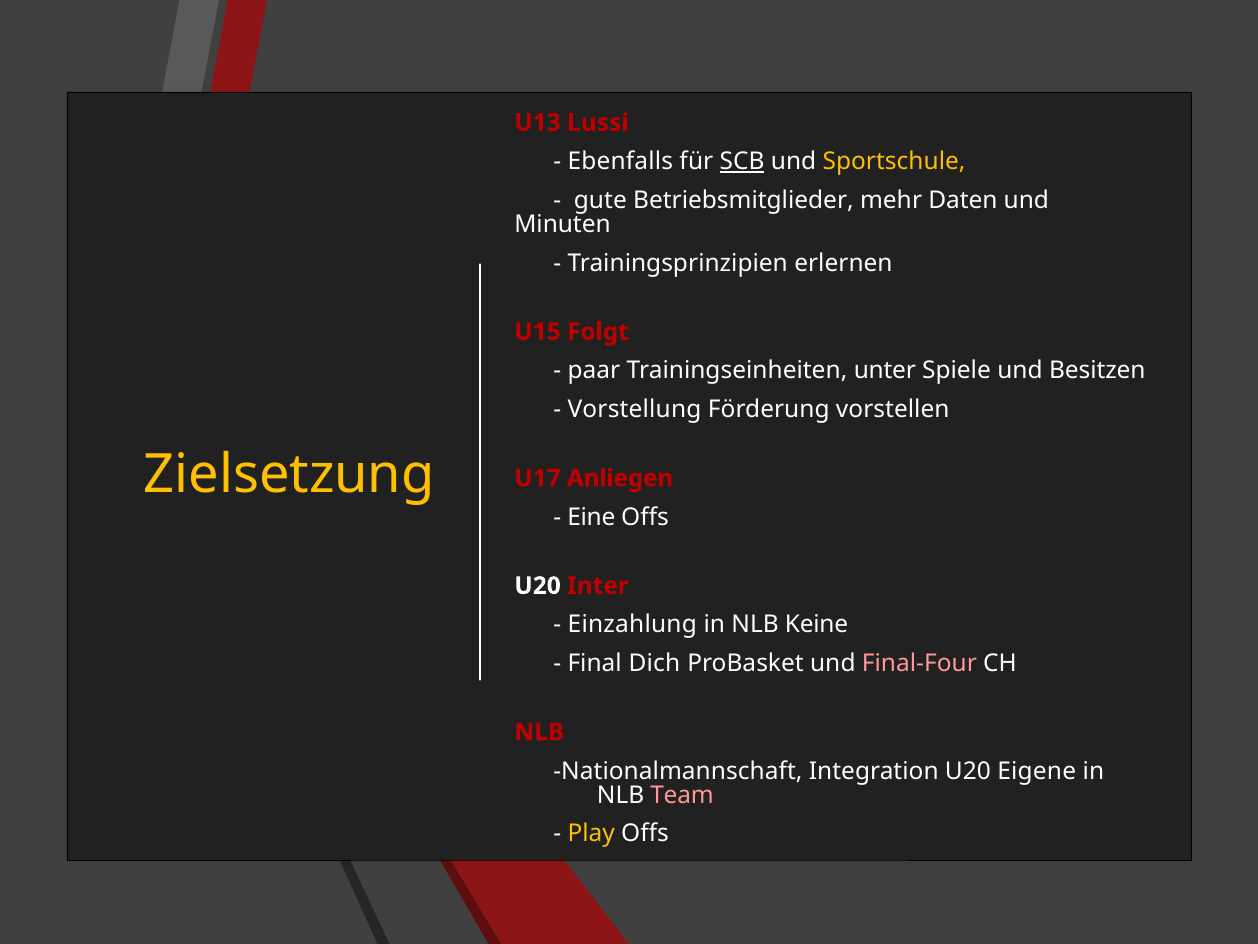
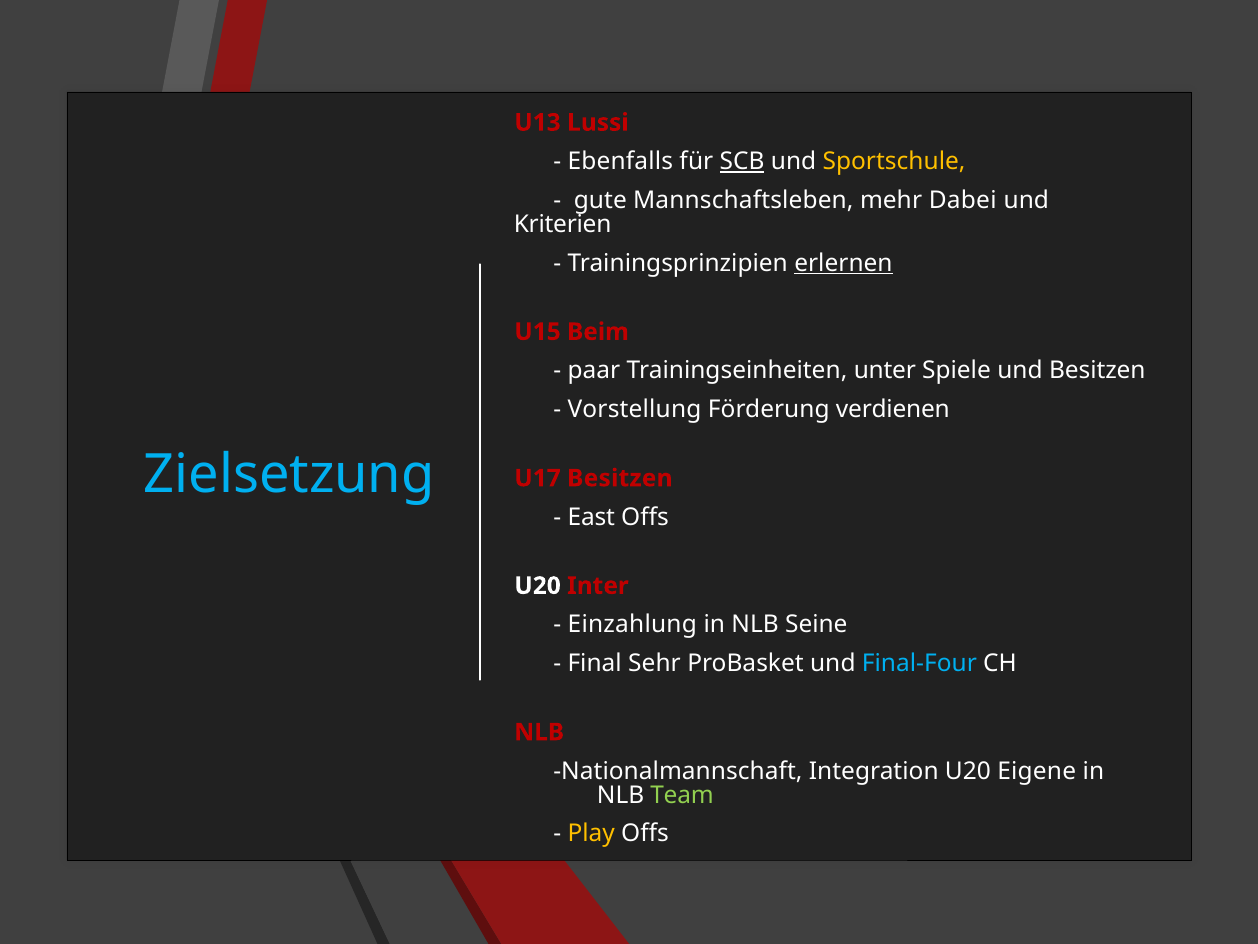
Betriebsmitglieder: Betriebsmitglieder -> Mannschaftsleben (743, 200)
Daten: Daten -> Dabei (963, 200)
Minuten: Minuten -> Kriterien (563, 224)
erlernen underline: none -> present (843, 263)
Folgt: Folgt -> Beim (598, 332)
vorstellen: vorstellen -> verdienen (893, 409)
Zielsetzung colour: yellow -> light blue (289, 475)
U17 Anliegen: Anliegen -> Besitzen (620, 478)
Eine: Eine -> East (591, 517)
Keine: Keine -> Seine (816, 624)
Dich: Dich -> Sehr (654, 663)
Final-Four colour: pink -> light blue (919, 663)
Team colour: pink -> light green (682, 795)
